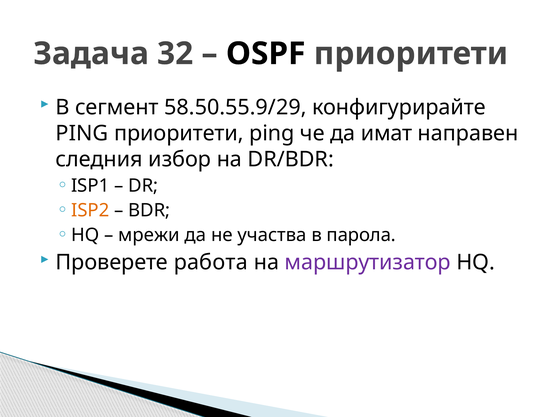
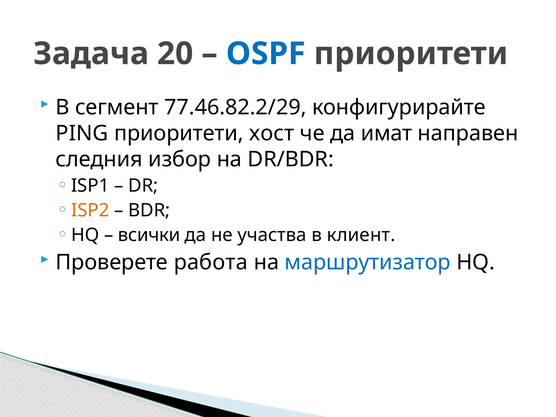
32: 32 -> 20 (175, 54)
OSPF colour: black -> blue (266, 54)
58.50.55.9/29: 58.50.55.9/29 -> 77.46.82.2/29 (235, 107)
приоритети ping: ping -> хост (272, 133)
мрежи: мрежи -> всички (149, 235)
парола: парола -> клиент (361, 235)
маршрутизатор colour: purple -> blue (368, 262)
